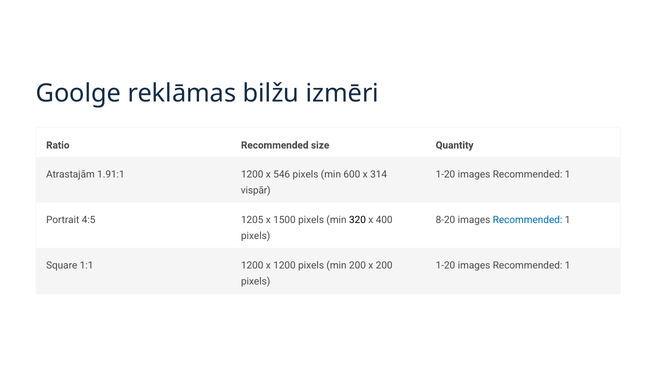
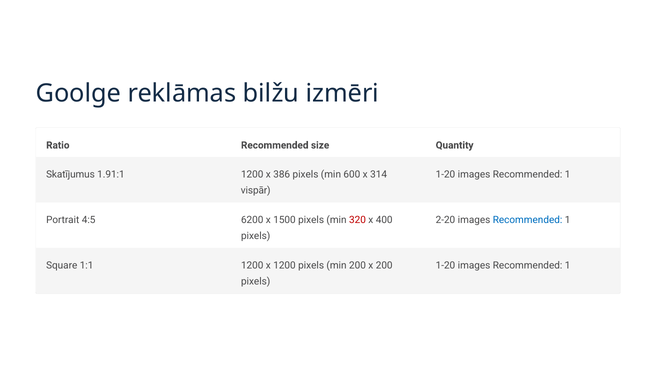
Atrastajām: Atrastajām -> Skatījumus (70, 174)
546: 546 -> 386 (282, 174)
1205: 1205 -> 6200 (252, 220)
320 colour: black -> red (358, 220)
8-20: 8-20 -> 2-20 (445, 220)
